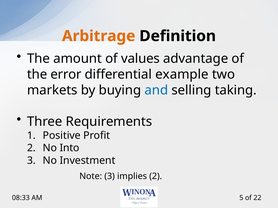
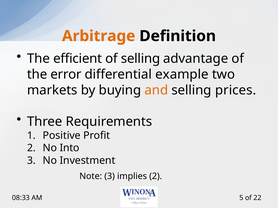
amount: amount -> efficient (78, 59)
of values: values -> selling (140, 59)
and colour: blue -> orange (156, 90)
taking: taking -> prices (236, 90)
